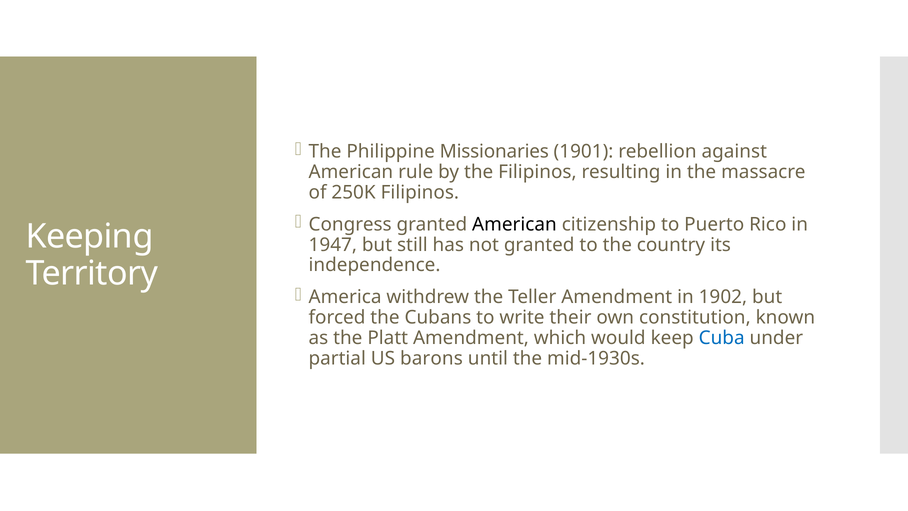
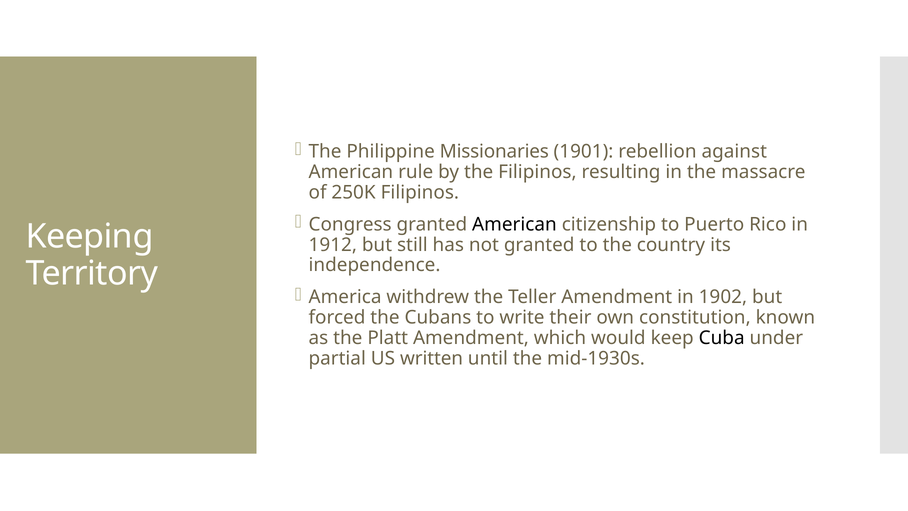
1947: 1947 -> 1912 (333, 245)
Cuba colour: blue -> black (722, 338)
barons: barons -> written (432, 358)
